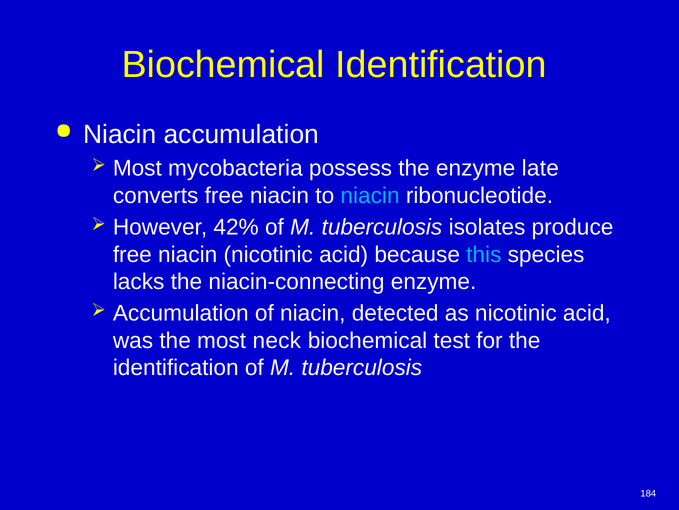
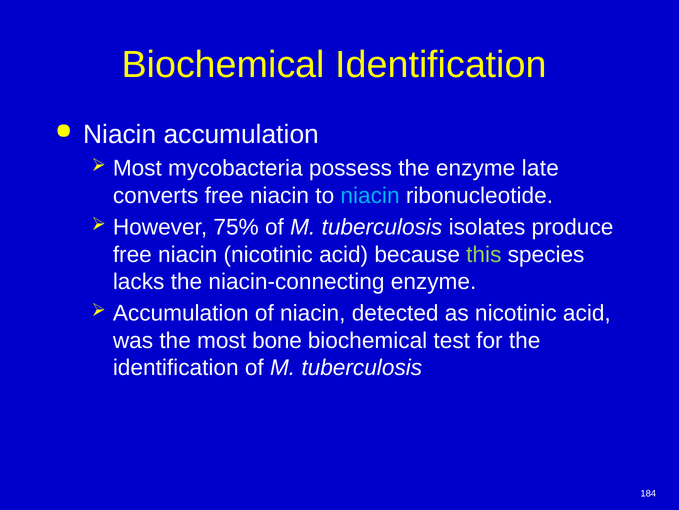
42%: 42% -> 75% (236, 227)
this colour: light blue -> light green (484, 254)
neck: neck -> bone (277, 340)
